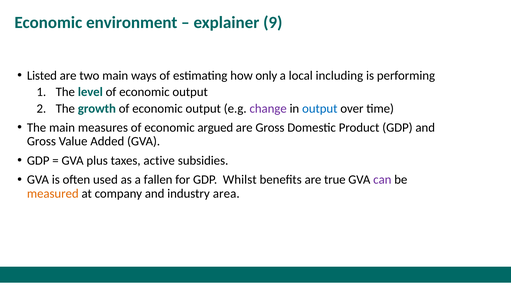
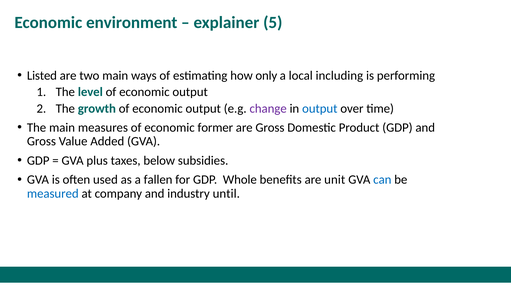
9: 9 -> 5 (273, 22)
argued: argued -> former (215, 127)
active: active -> below (159, 160)
Whilst: Whilst -> Whole (240, 179)
true: true -> unit (335, 179)
can colour: purple -> blue (382, 179)
measured colour: orange -> blue (53, 193)
area: area -> until (226, 193)
